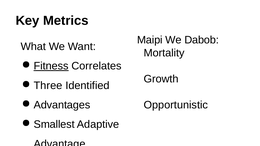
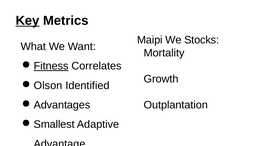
Key underline: none -> present (28, 21)
Dabob: Dabob -> Stocks (202, 40)
Three: Three -> Olson (48, 86)
Opportunistic: Opportunistic -> Outplantation (176, 105)
